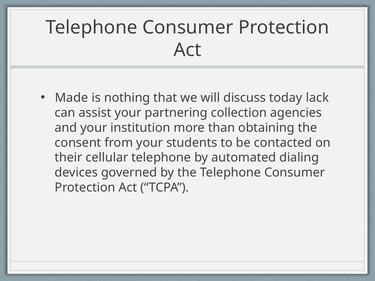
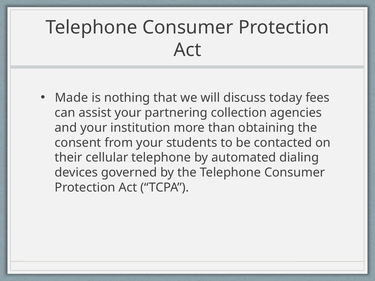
lack: lack -> fees (318, 98)
